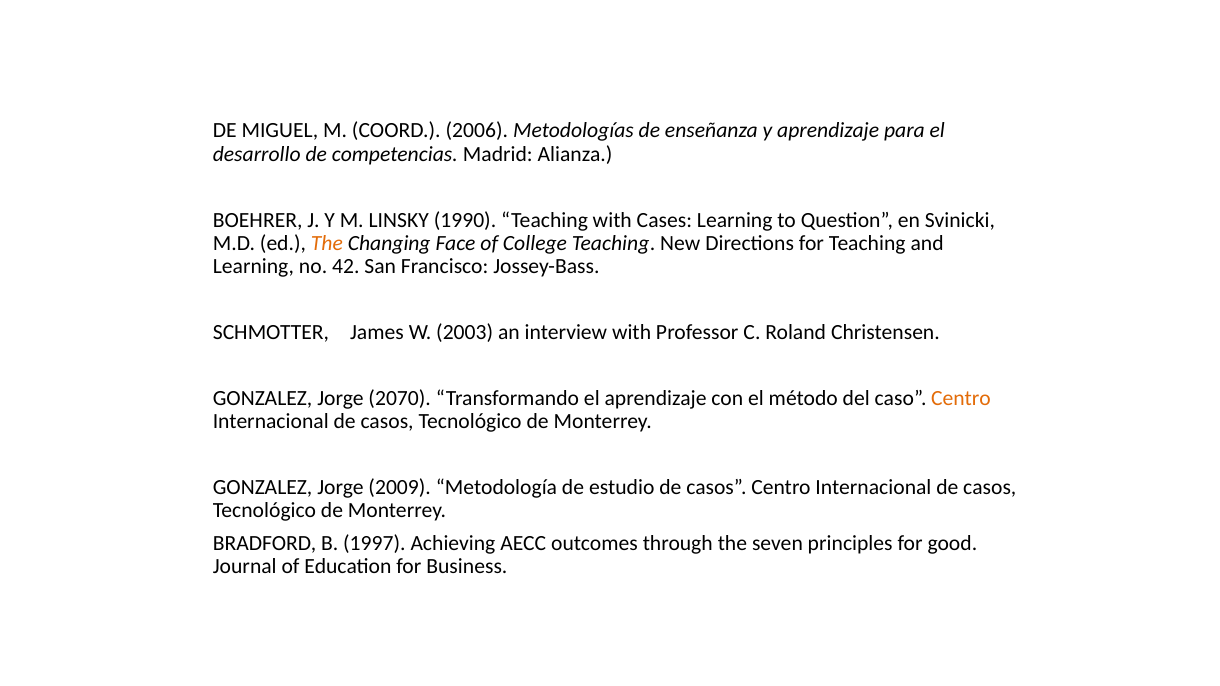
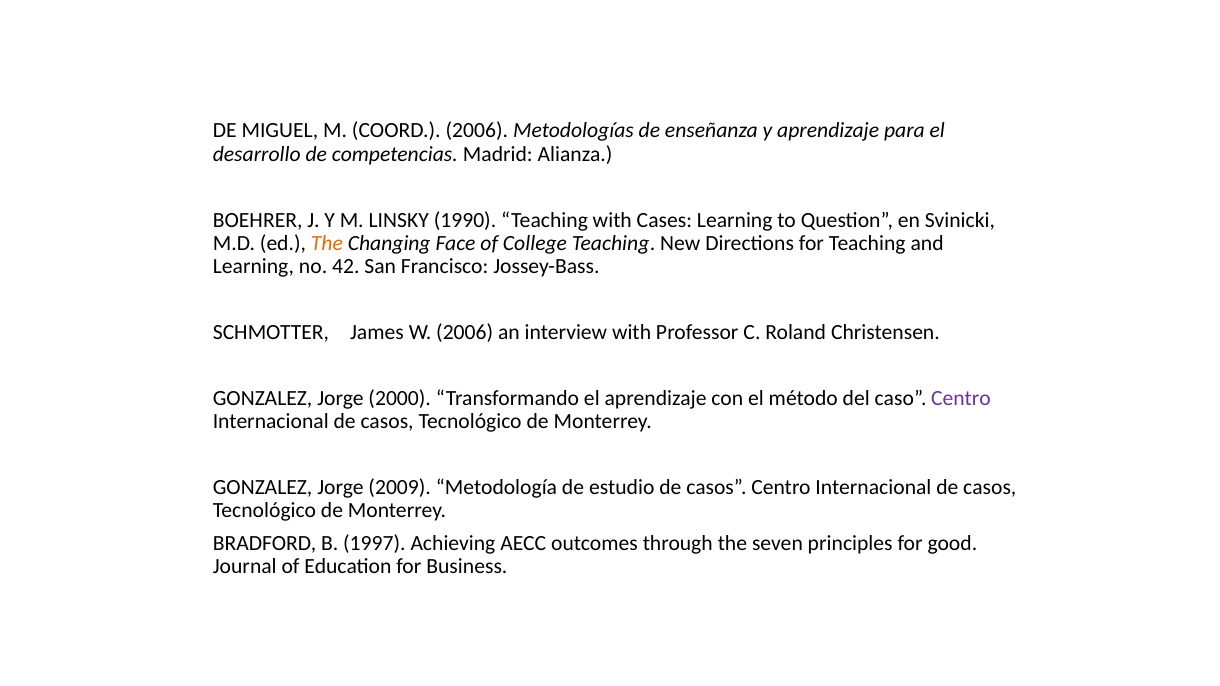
W 2003: 2003 -> 2006 (465, 332)
2070: 2070 -> 2000 (400, 398)
Centro colour: orange -> purple (961, 398)
